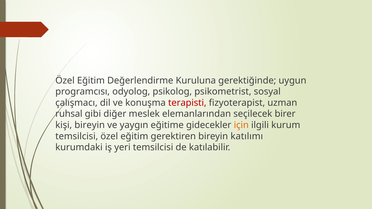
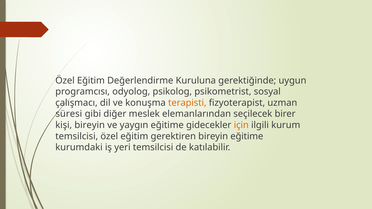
terapisti colour: red -> orange (187, 103)
ruhsal: ruhsal -> süresi (69, 114)
bireyin katılımı: katılımı -> eğitime (247, 136)
